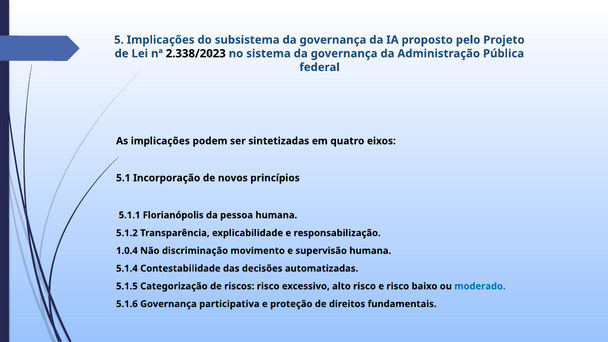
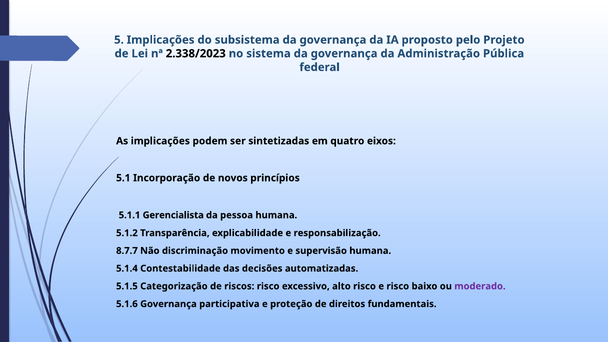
Florianópolis: Florianópolis -> Gerencialista (173, 215)
1.0.4: 1.0.4 -> 8.7.7 (127, 251)
moderado colour: blue -> purple (480, 286)
